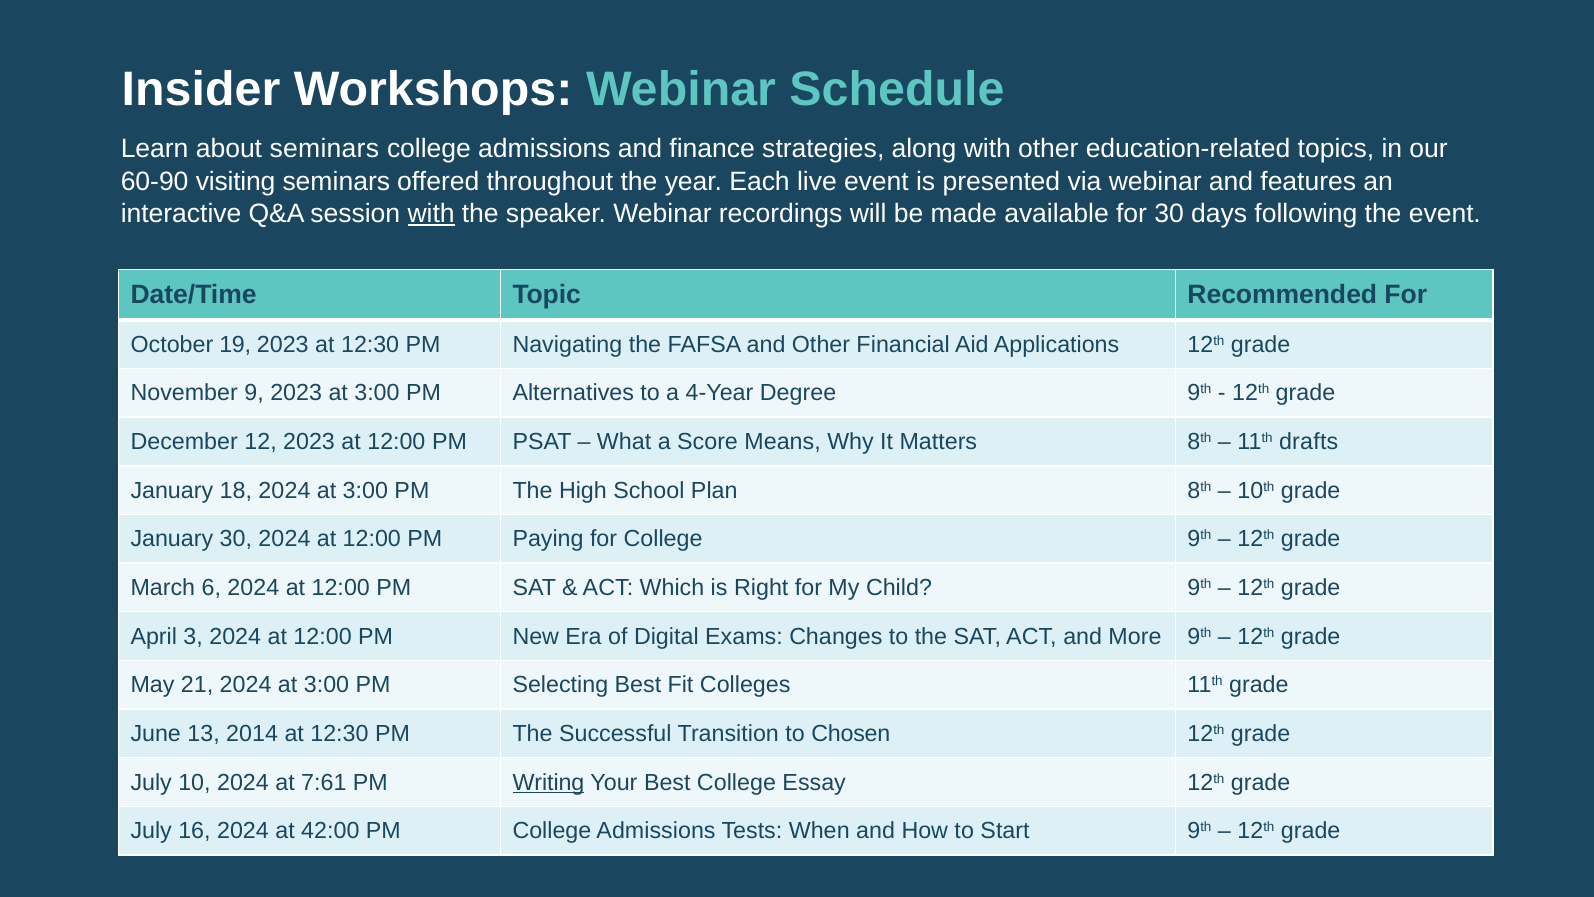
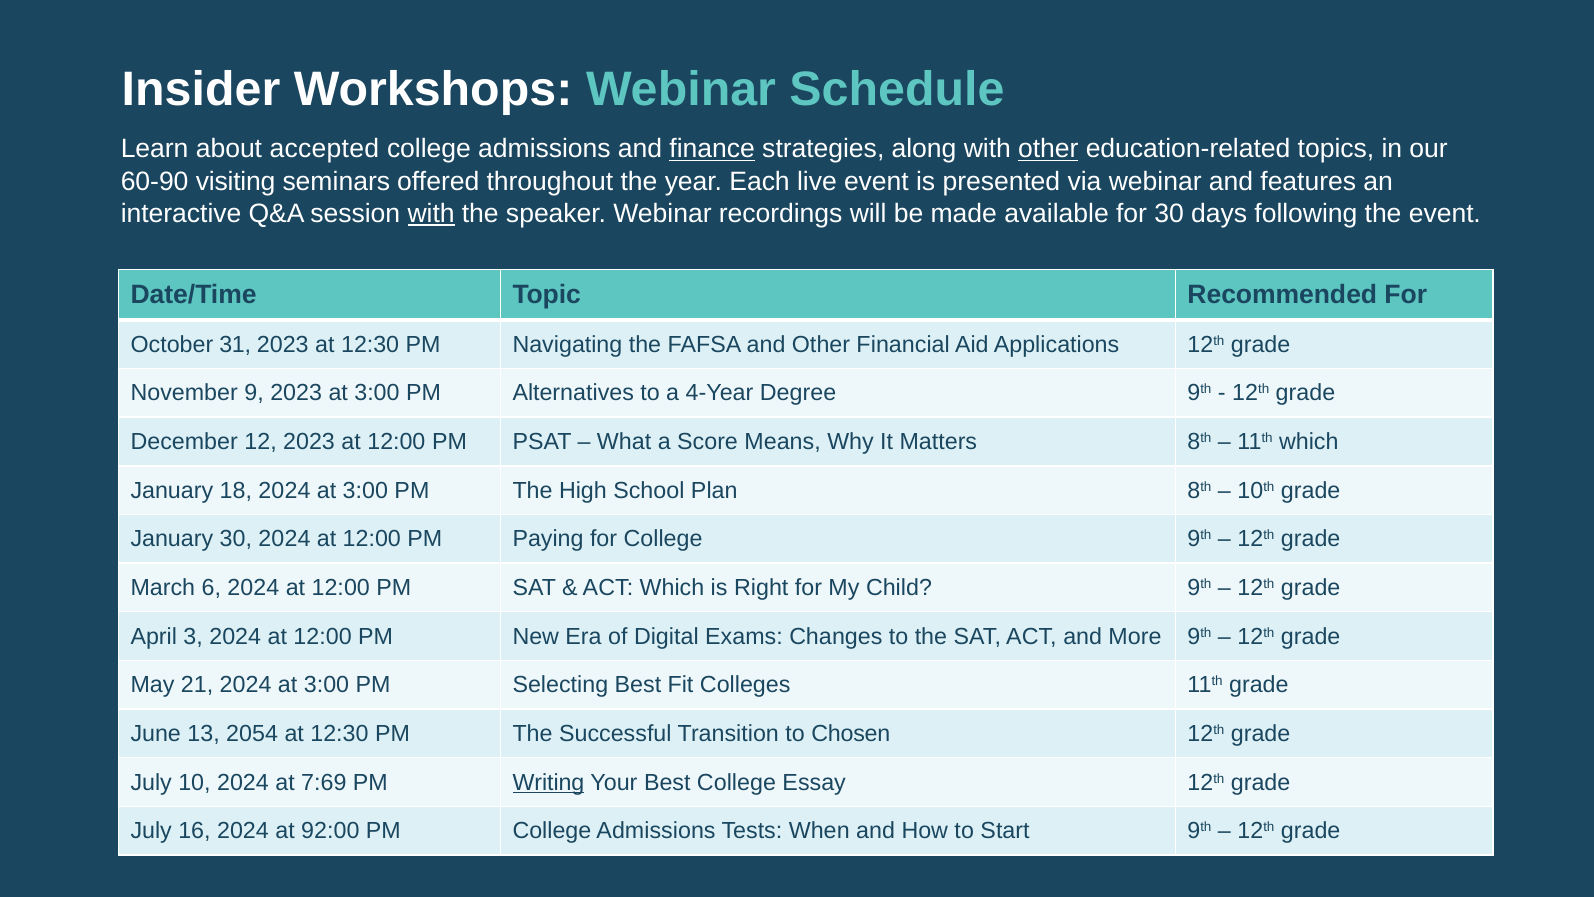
about seminars: seminars -> accepted (324, 149)
finance underline: none -> present (712, 149)
other underline: none -> present (1048, 149)
19: 19 -> 31 (235, 344)
11th drafts: drafts -> which (1309, 442)
2014: 2014 -> 2054 (252, 733)
7:61: 7:61 -> 7:69 (324, 782)
42:00: 42:00 -> 92:00 (330, 831)
